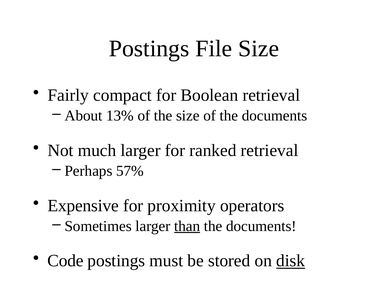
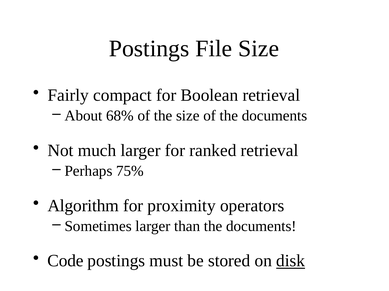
13%: 13% -> 68% (120, 116)
57%: 57% -> 75% (130, 171)
Expensive: Expensive -> Algorithm (83, 206)
than underline: present -> none (187, 227)
